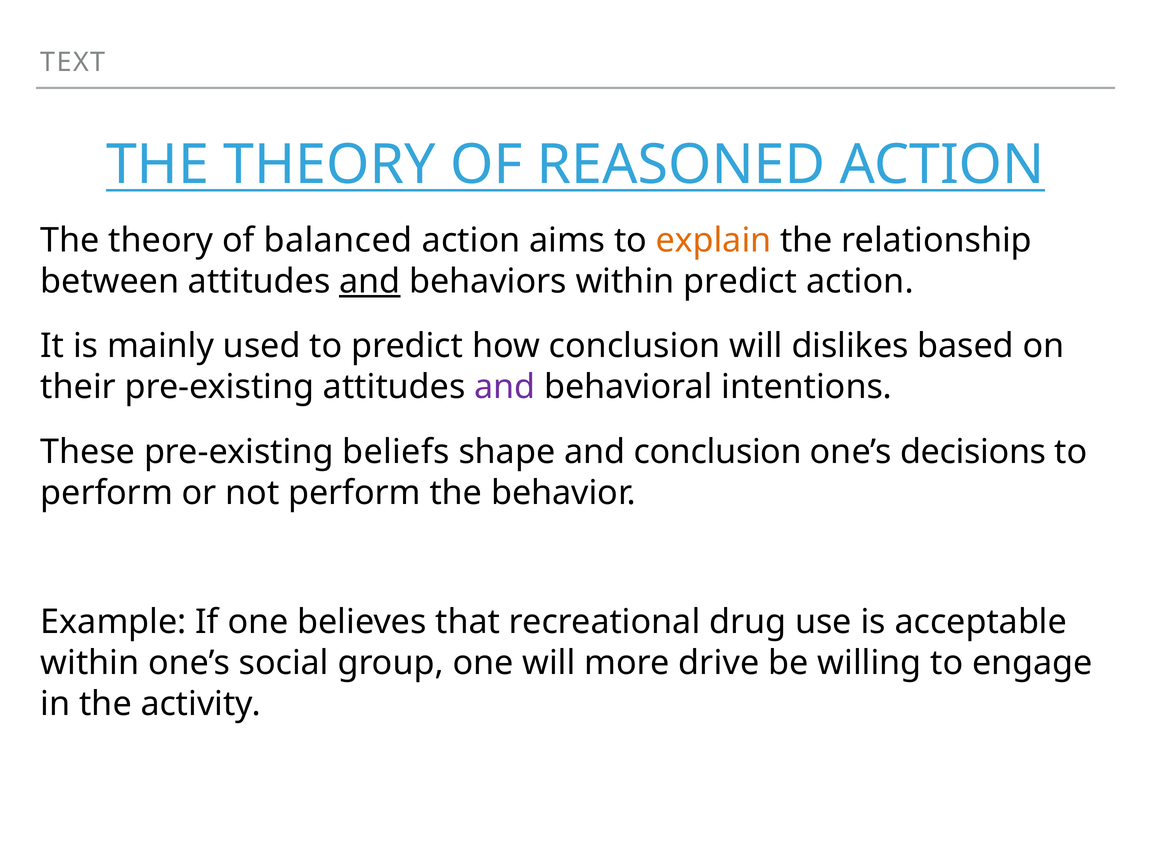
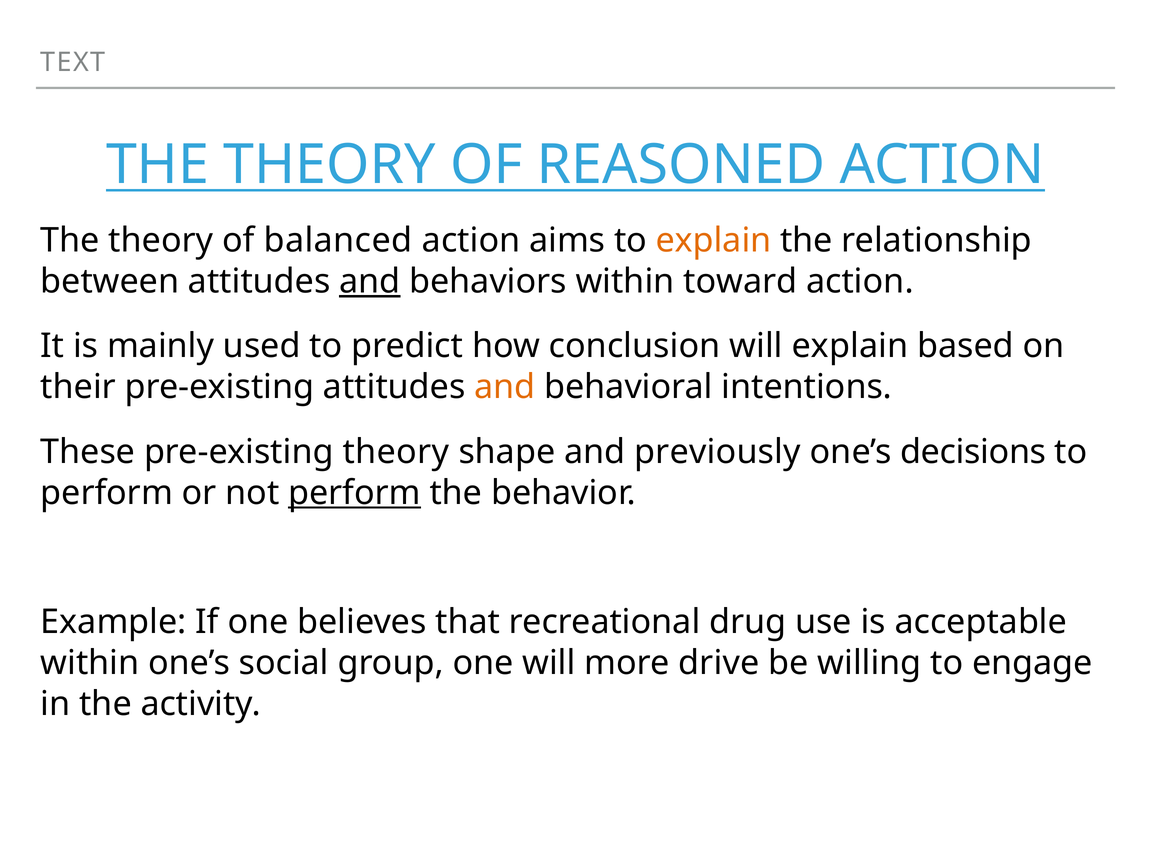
within predict: predict -> toward (740, 281)
will dislikes: dislikes -> explain (850, 346)
and colour: purple -> orange (505, 387)
pre-existing beliefs: beliefs -> theory (396, 451)
and conclusion: conclusion -> previously (717, 451)
perform underline: none -> present (355, 492)
